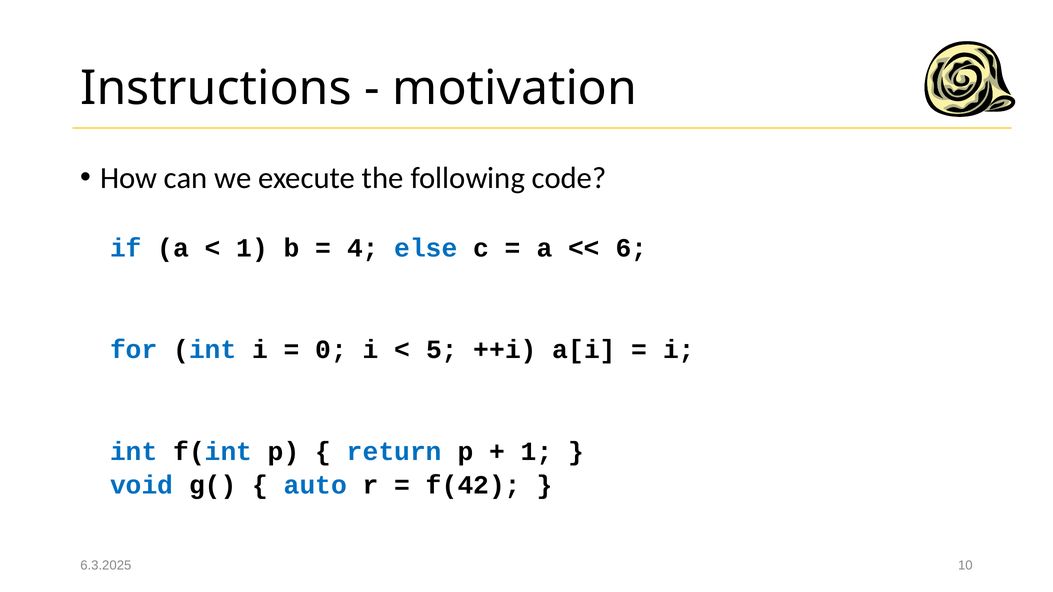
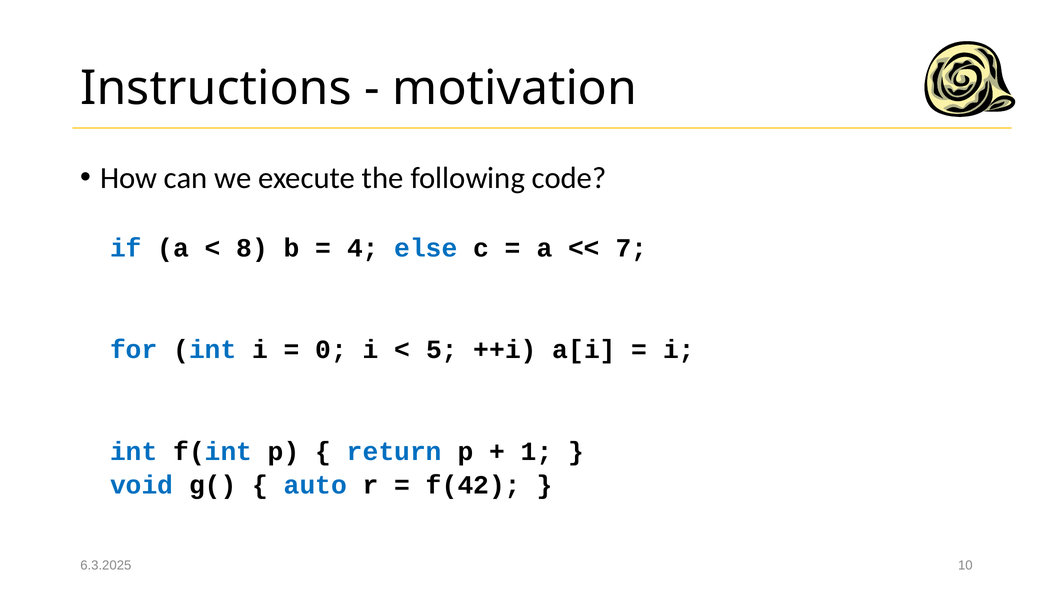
1: 1 -> 8 (252, 248)
6: 6 -> 7 (631, 248)
